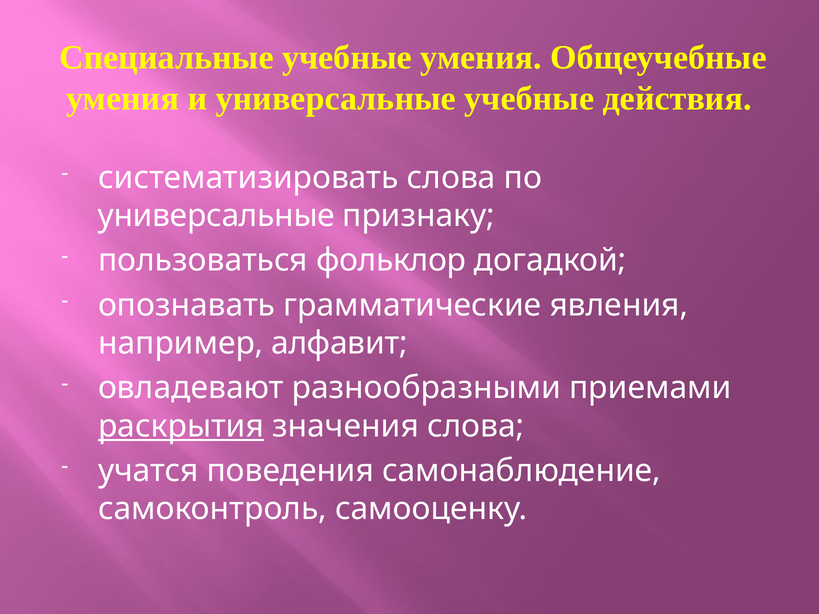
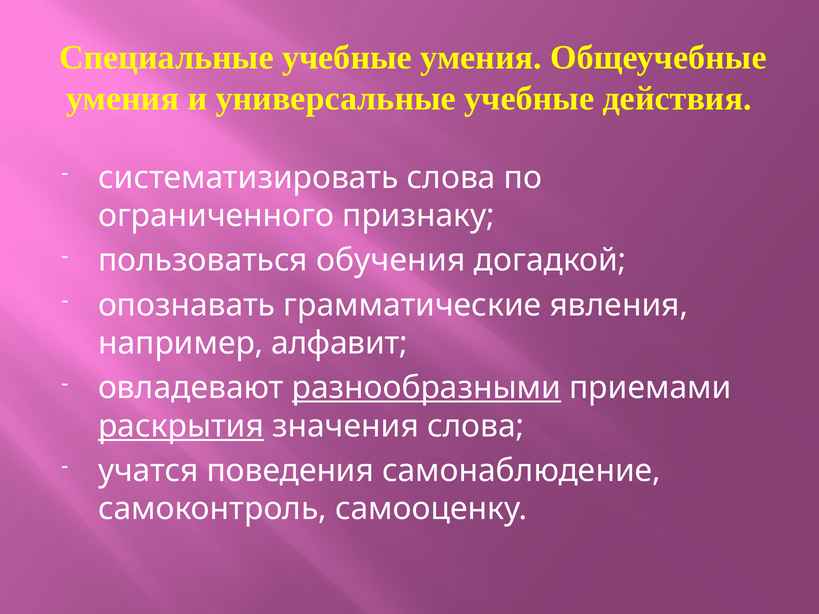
универсальные: универсальные -> ограниченного (216, 216)
фольклор: фольклор -> обучения (391, 261)
разнообразными underline: none -> present (426, 388)
